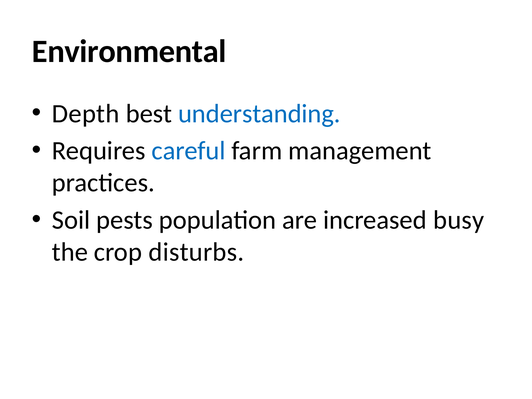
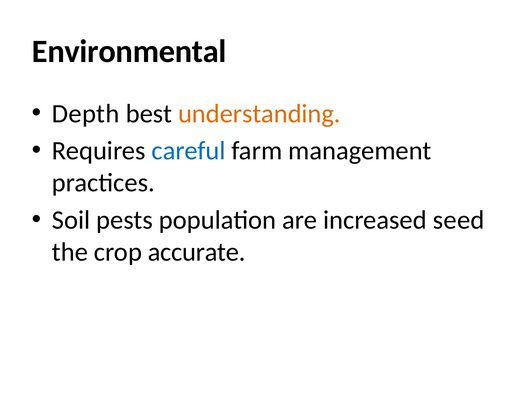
understanding colour: blue -> orange (259, 114)
busy: busy -> seed (459, 220)
disturbs: disturbs -> accurate (197, 252)
